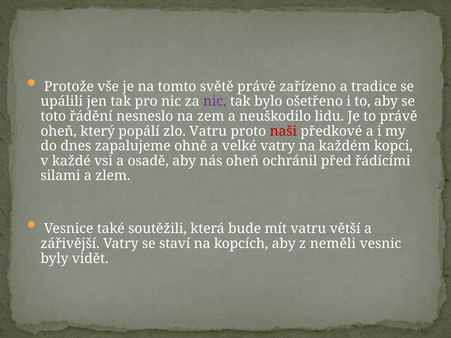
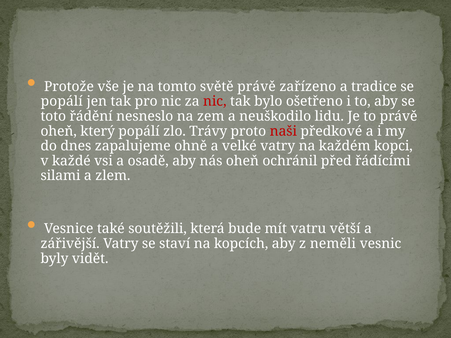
upálili: upálili -> popálí (62, 101)
nic colour: purple -> red (215, 101)
zlo Vatru: Vatru -> Trávy (208, 131)
